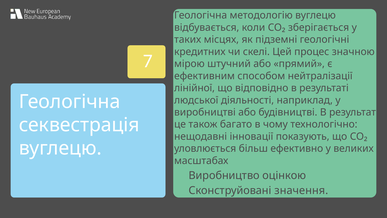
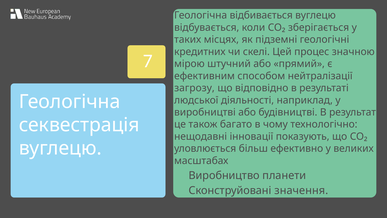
методологію: методологію -> відбивається (261, 15)
лінійної: лінійної -> загрозу (194, 88)
оцінкою: оцінкою -> планети (284, 175)
